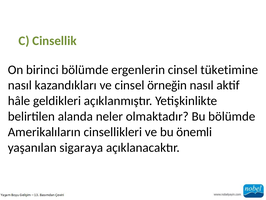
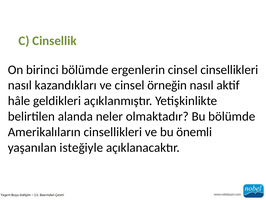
cinsel tüketimine: tüketimine -> cinsellikleri (229, 70)
sigaraya: sigaraya -> isteğiyle (81, 147)
